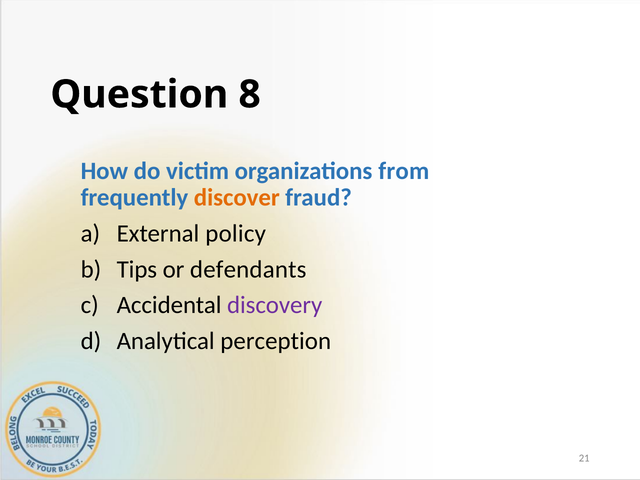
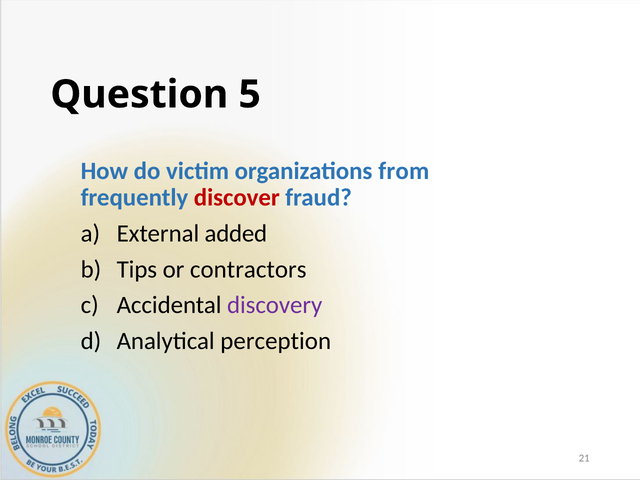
8: 8 -> 5 (250, 94)
discover colour: orange -> red (237, 198)
policy: policy -> added (236, 234)
defendants: defendants -> contractors (248, 269)
